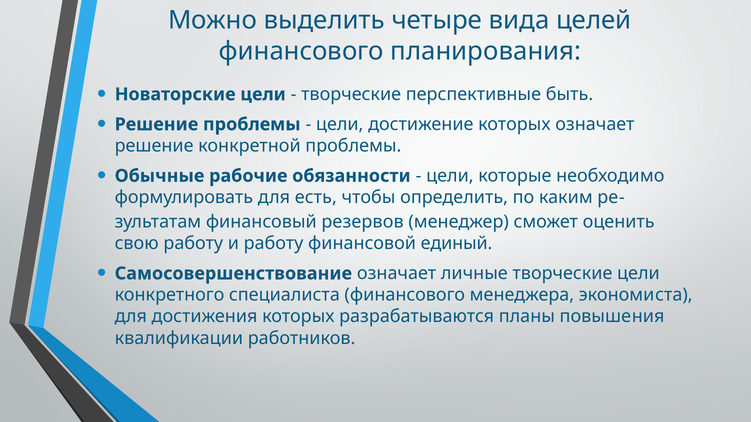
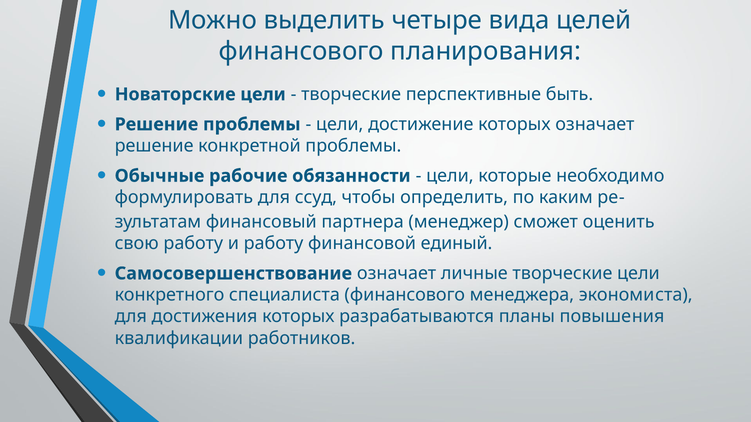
есть: есть -> ссуд (316, 198)
резервов: резервов -> партнера (363, 222)
